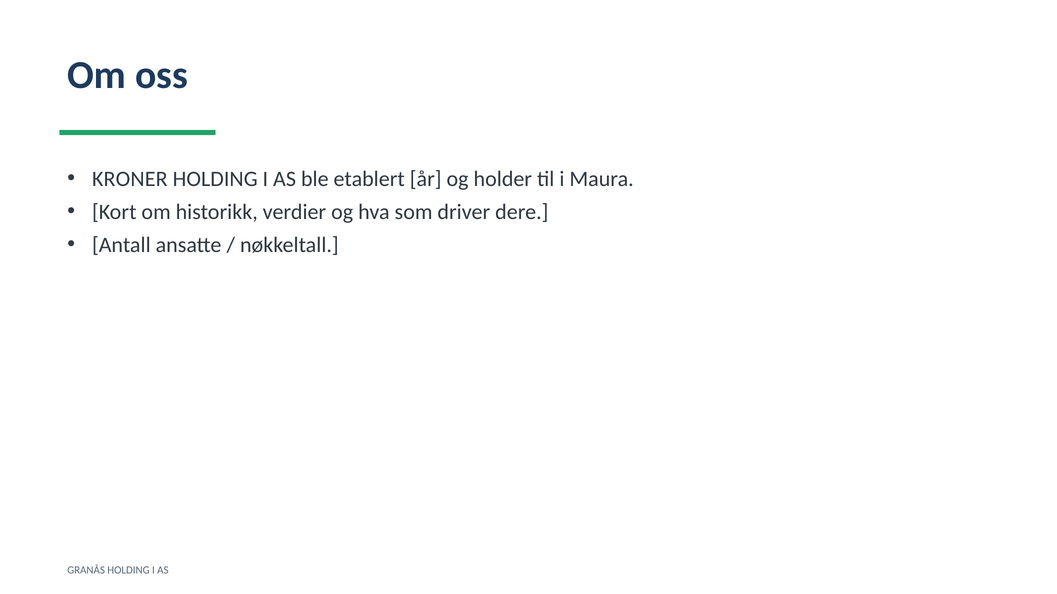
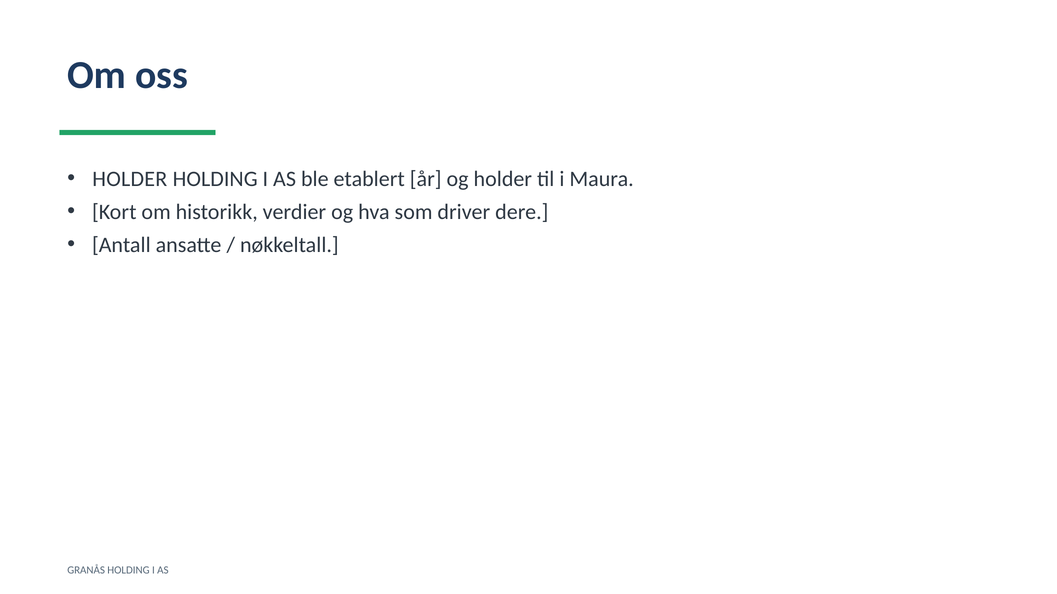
KRONER: KRONER -> HOLDER (130, 179)
